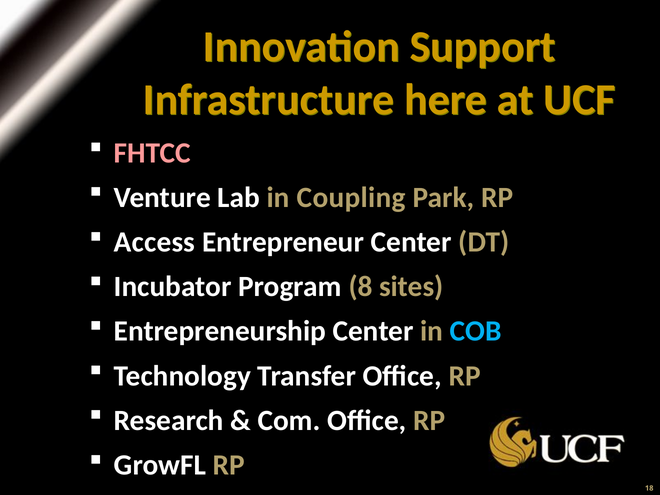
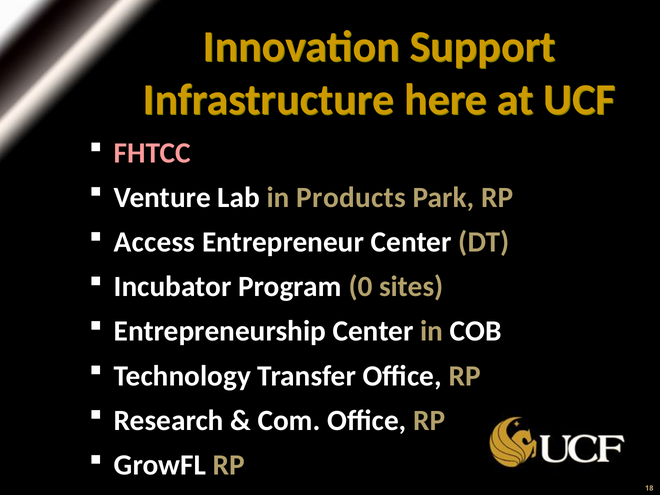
Coupling: Coupling -> Products (351, 198)
8: 8 -> 0 (360, 287)
COB colour: light blue -> white (476, 331)
